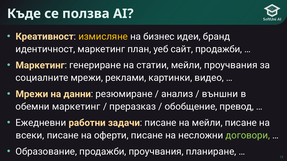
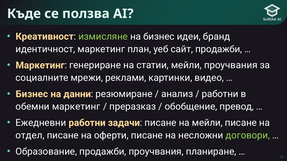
измисляне colour: yellow -> light green (103, 37)
Мрежи: Мрежи -> Бизнес (32, 94)
външни: външни -> работни (220, 94)
всеки: всеки -> отдел (30, 136)
